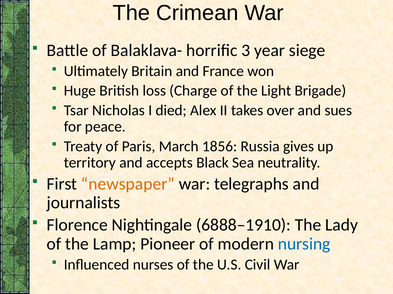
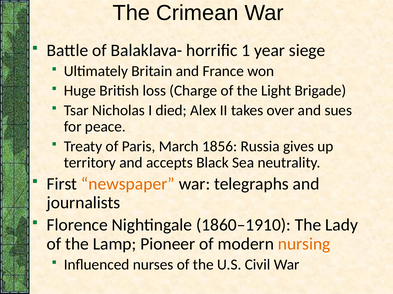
3: 3 -> 1 (246, 51)
6888–1910: 6888–1910 -> 1860–1910 (243, 226)
nursing colour: blue -> orange (304, 244)
